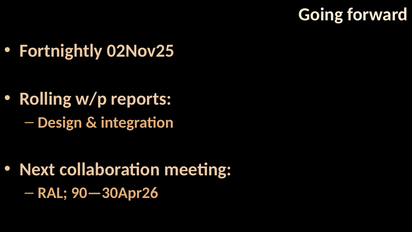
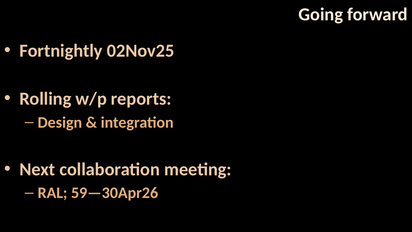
90—30Apr26: 90—30Apr26 -> 59—30Apr26 (115, 193)
